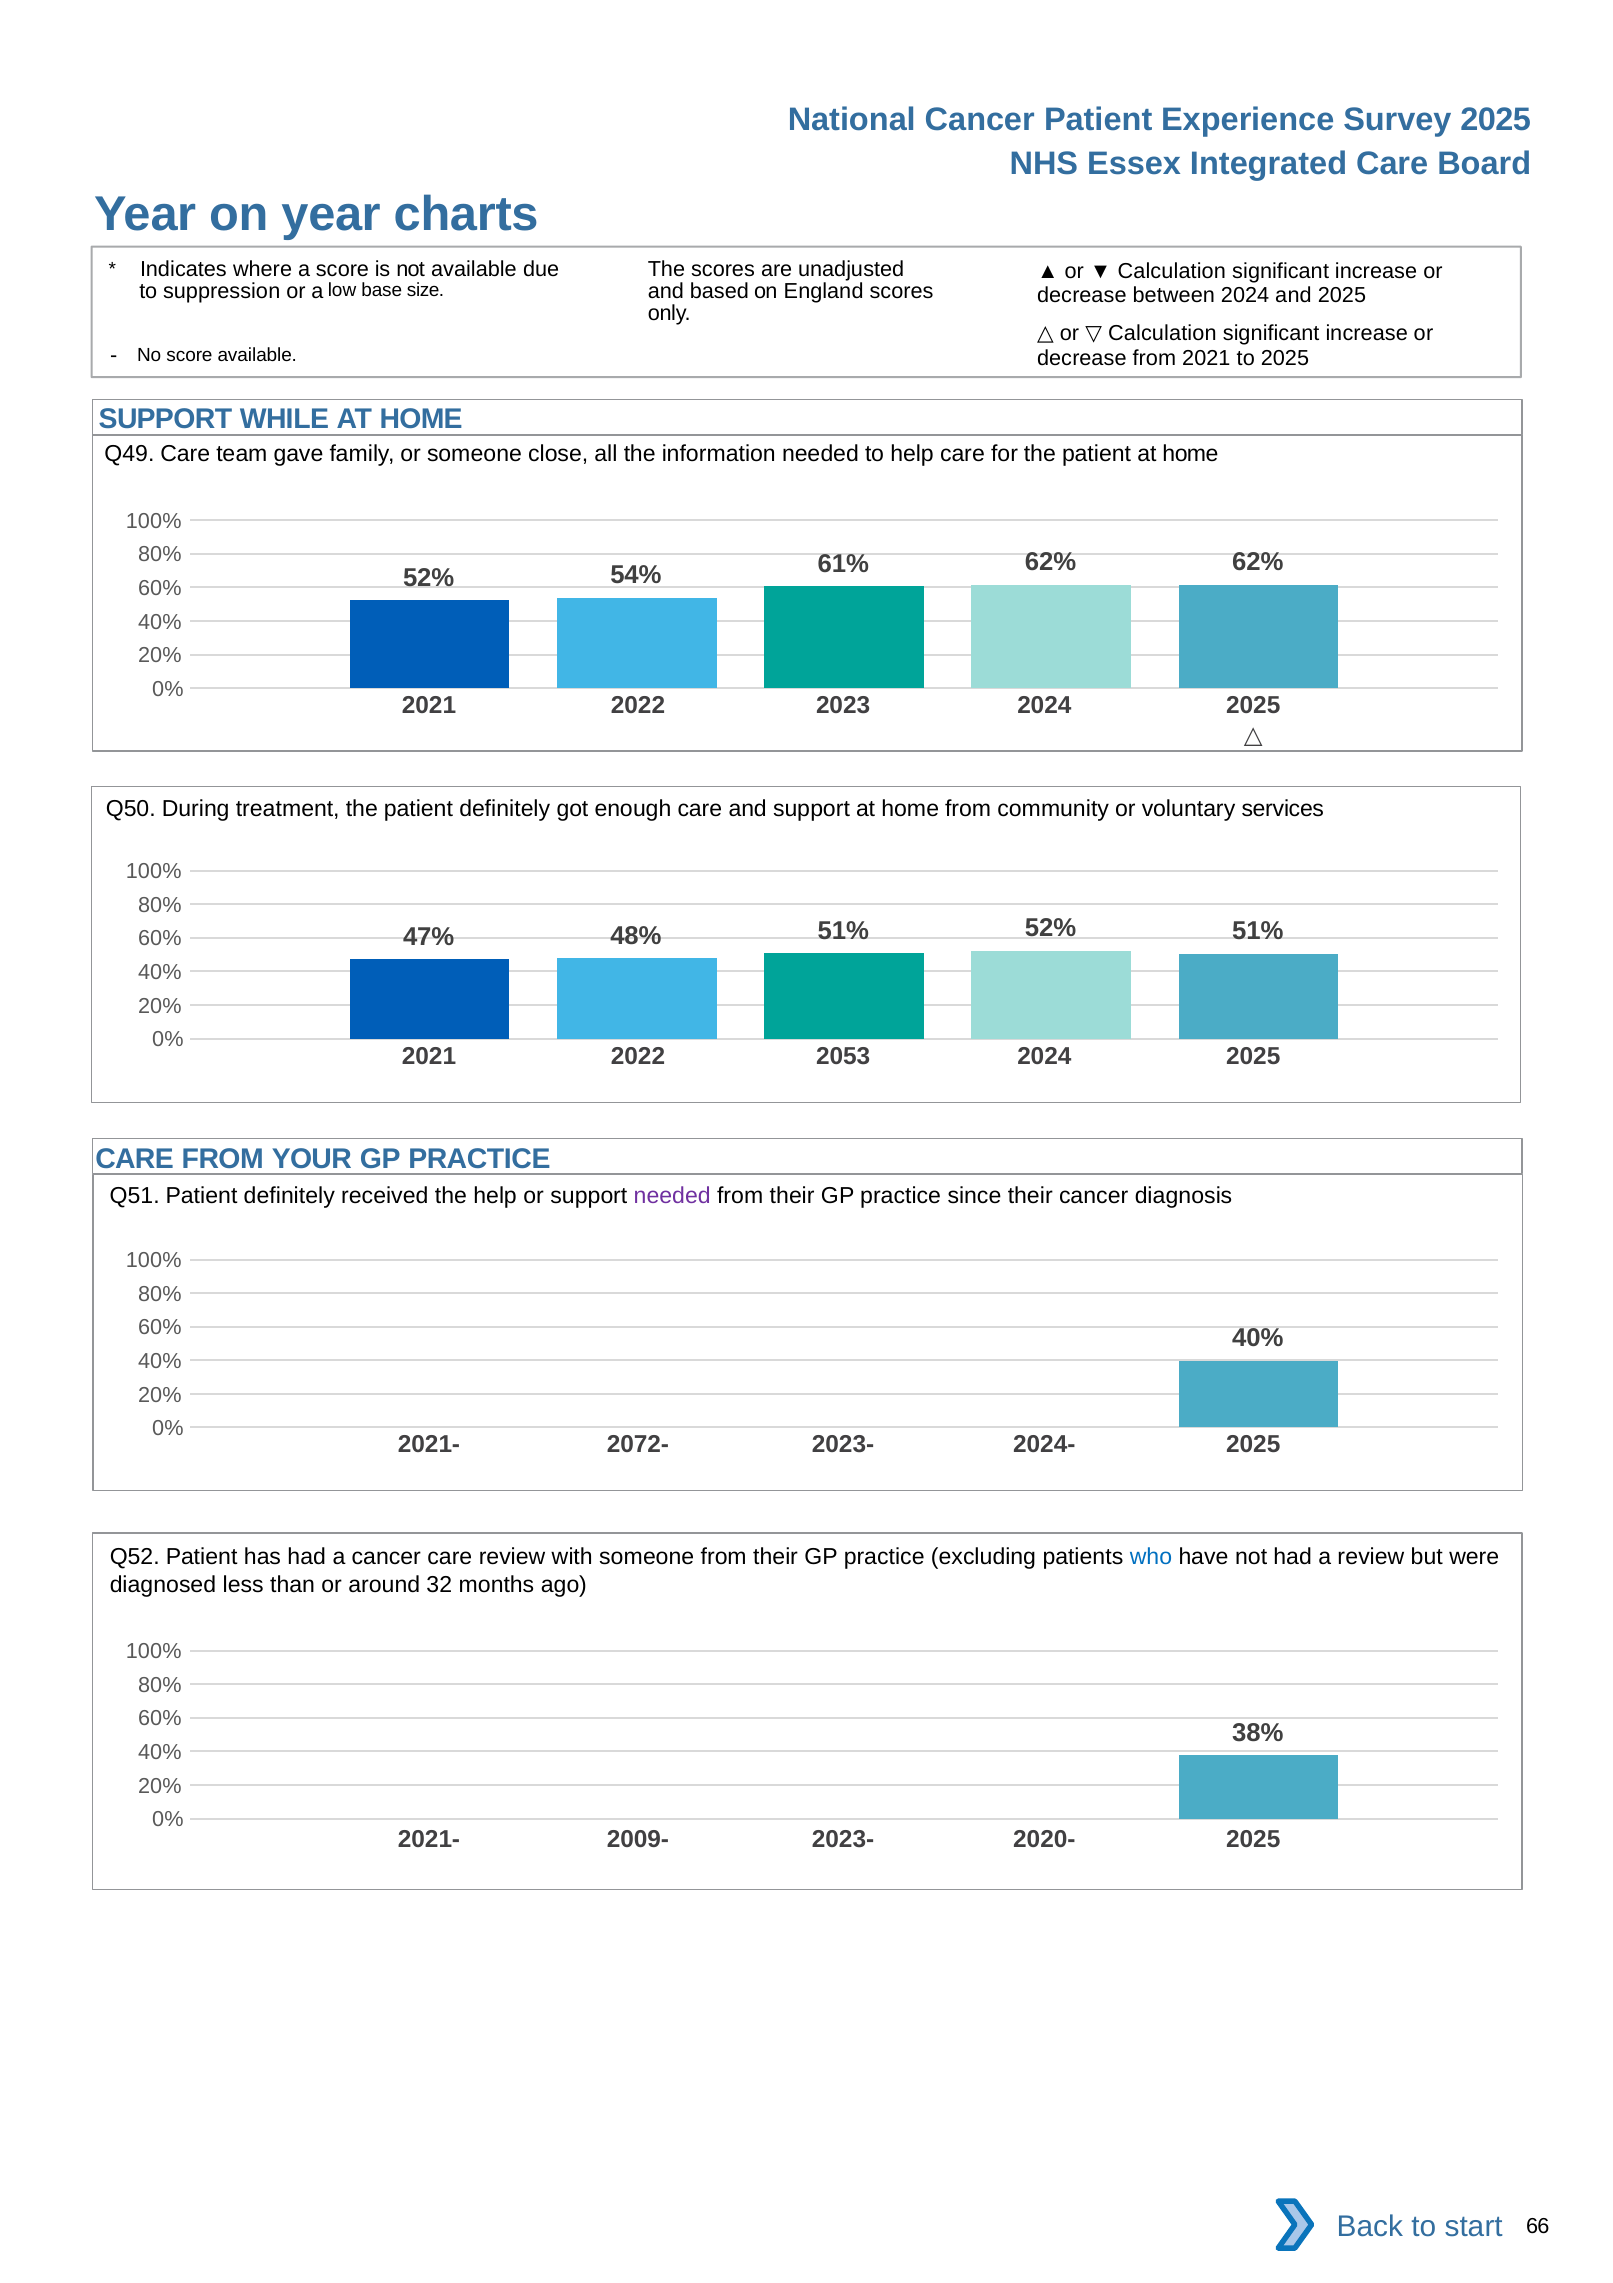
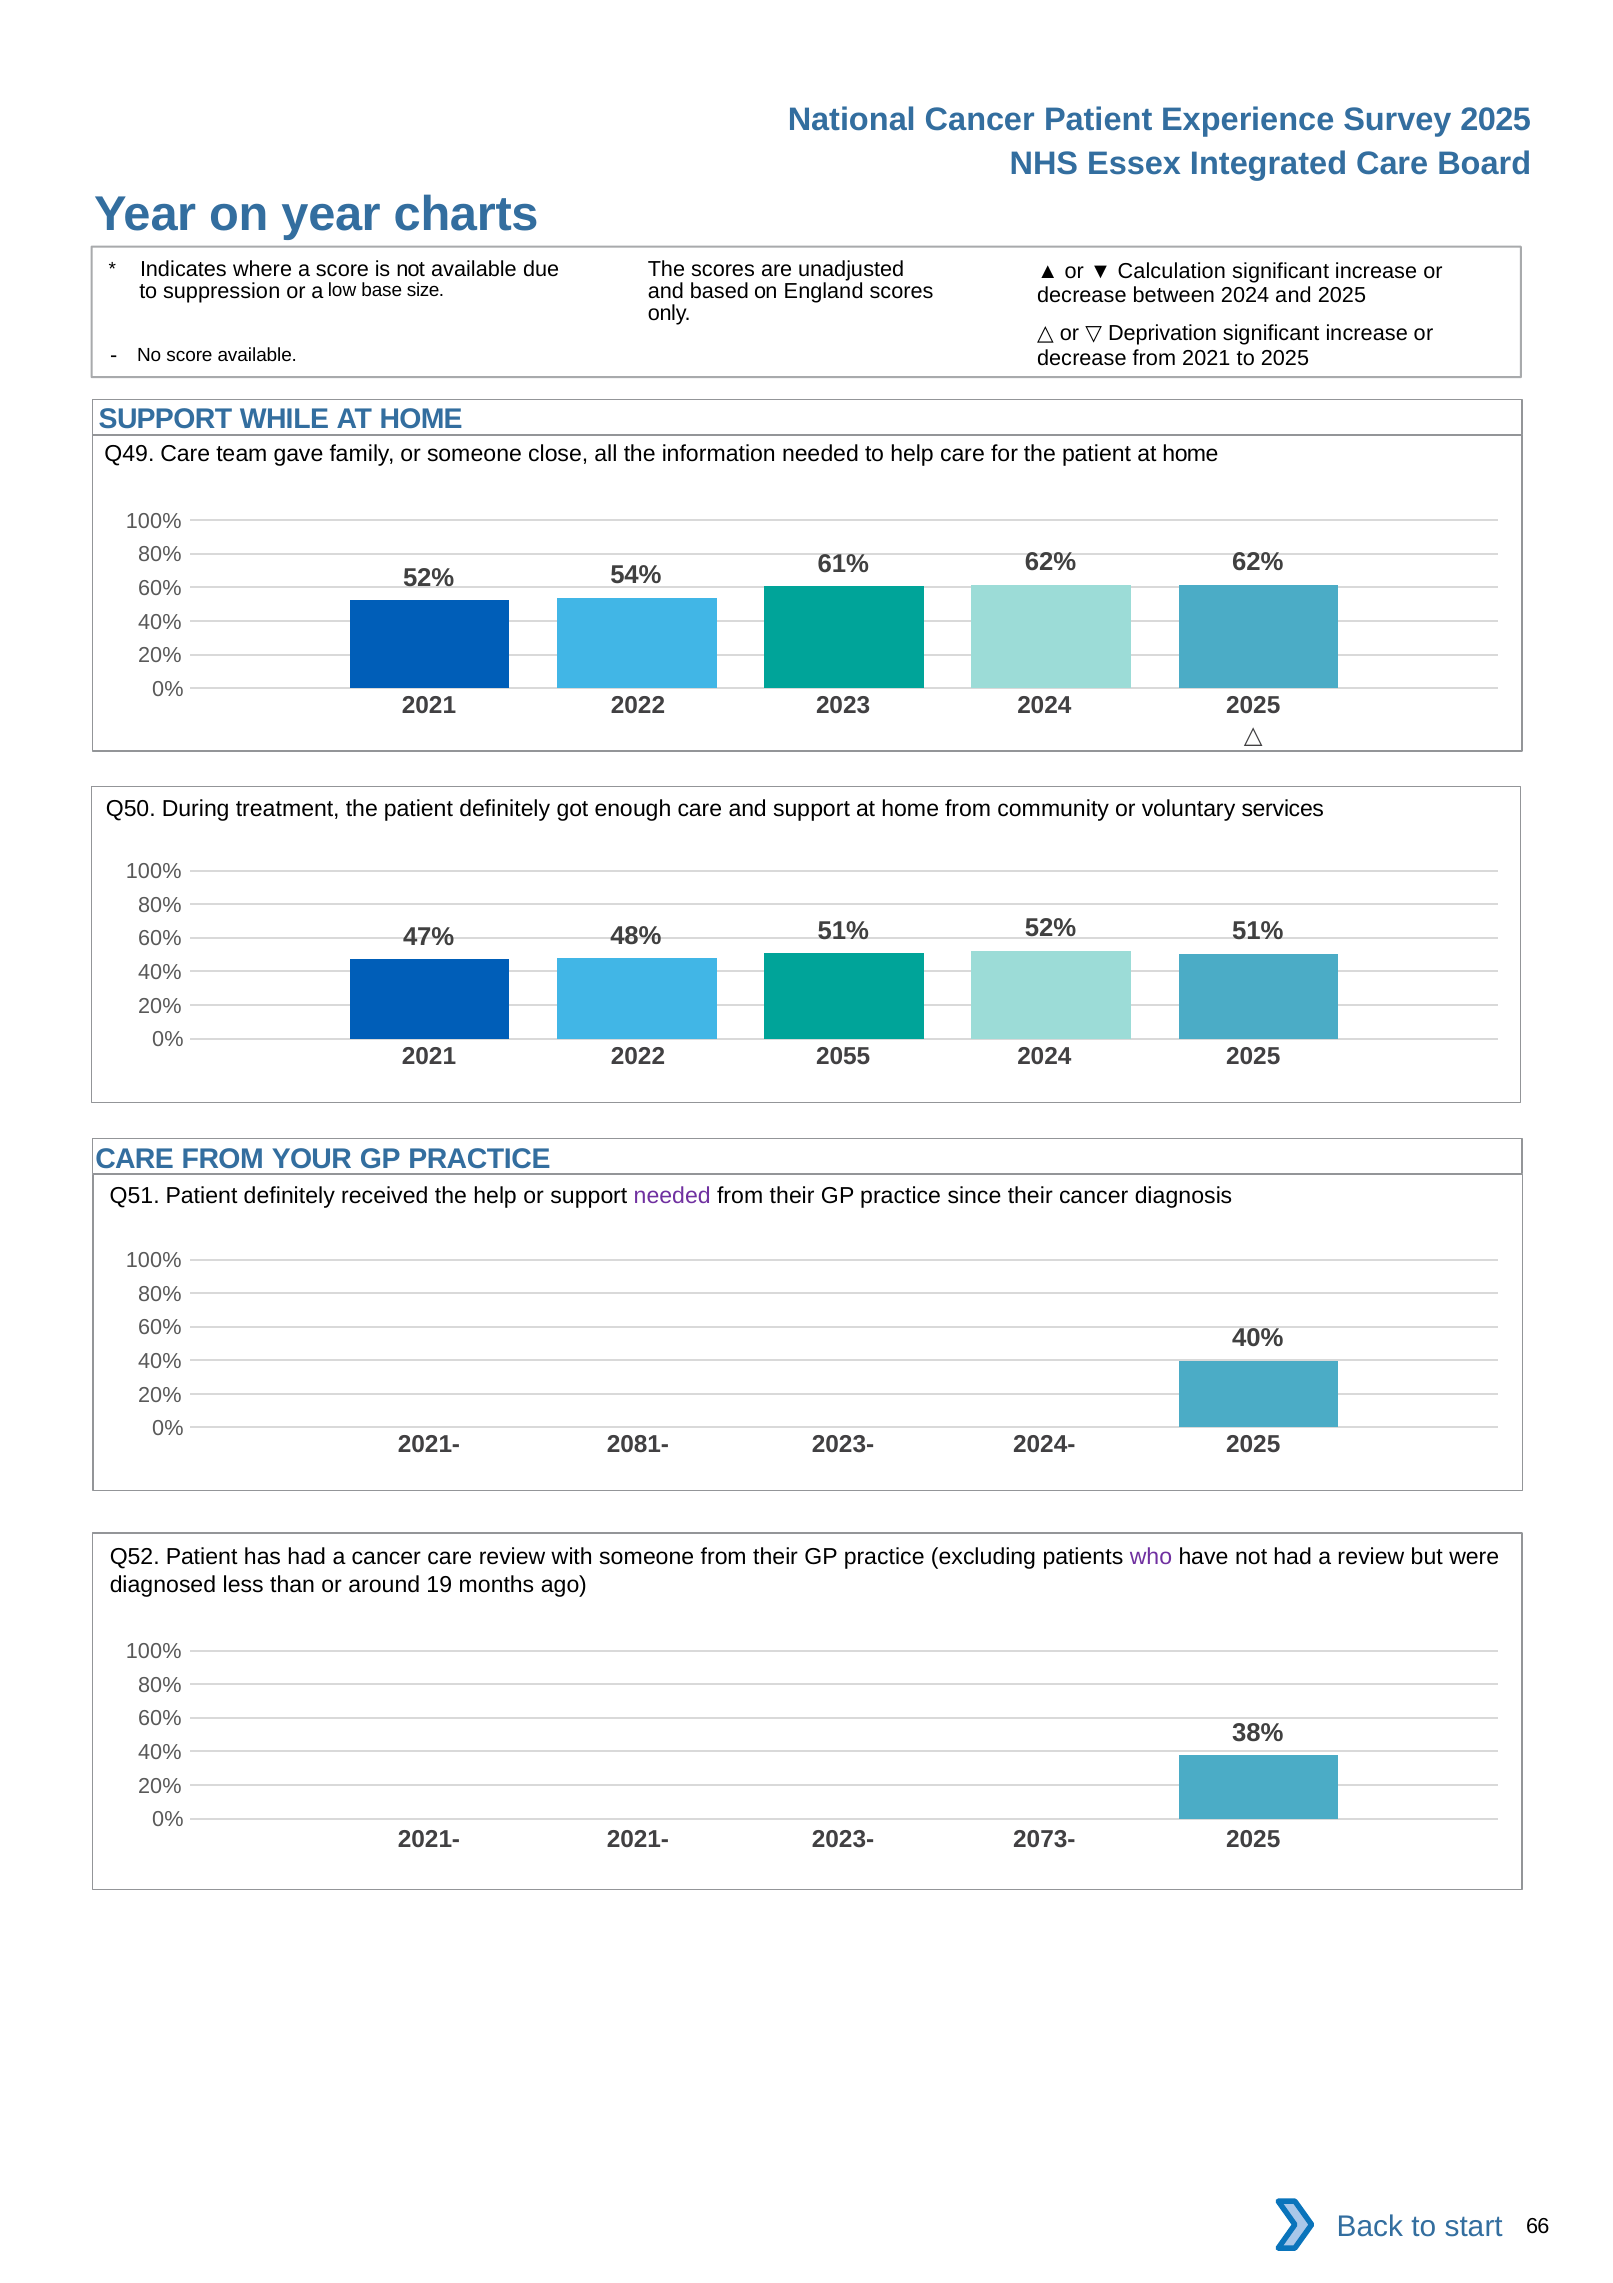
or Calculation: Calculation -> Deprivation (1162, 334)
2053: 2053 -> 2055 (843, 1057)
2072-: 2072- -> 2081- (638, 1444)
who colour: blue -> purple (1151, 1557)
32: 32 -> 19 (439, 1584)
2021- 2009-: 2009- -> 2021- (638, 1840)
2020-: 2020- -> 2073- (1044, 1840)
